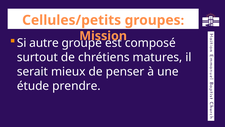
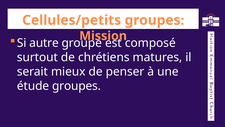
étude prendre: prendre -> groupes (77, 86)
